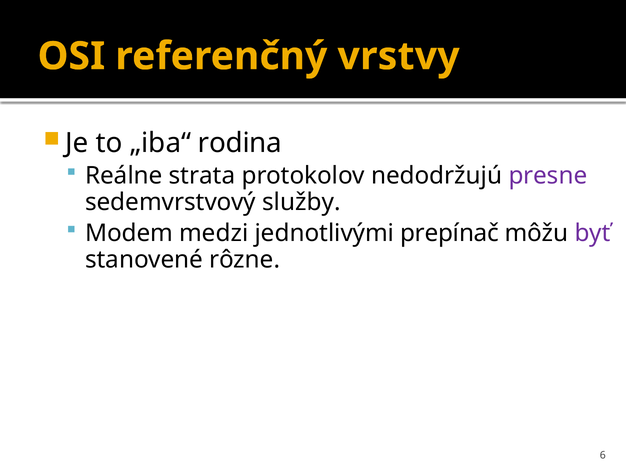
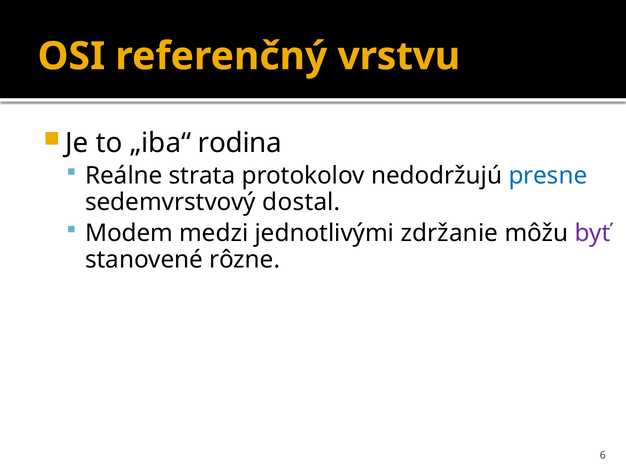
vrstvy: vrstvy -> vrstvu (399, 56)
presne colour: purple -> blue (548, 176)
služby: služby -> dostal (301, 202)
prepínač: prepínač -> zdržanie (449, 233)
